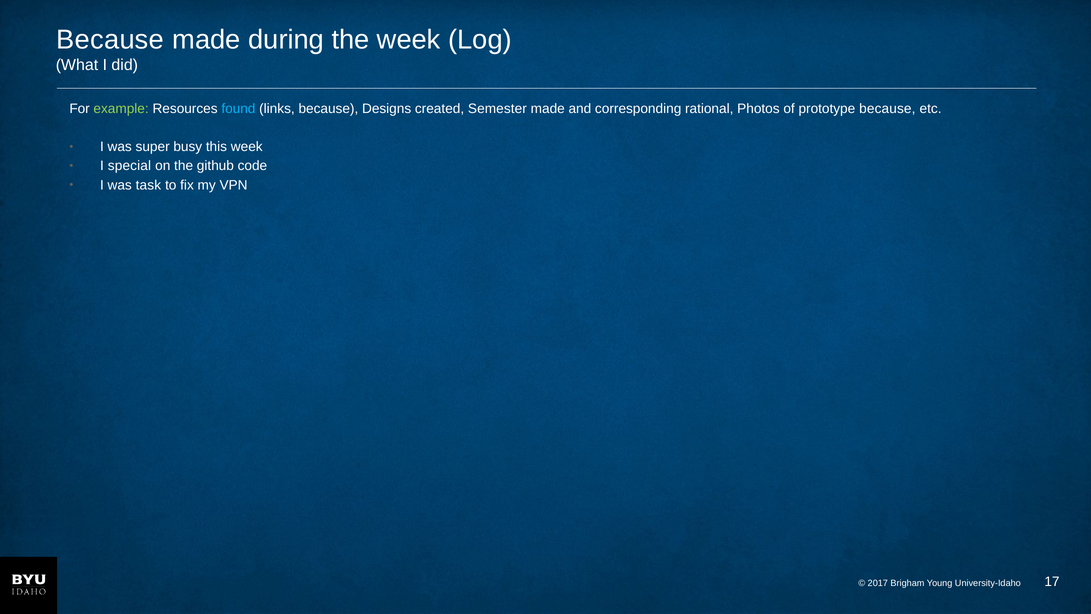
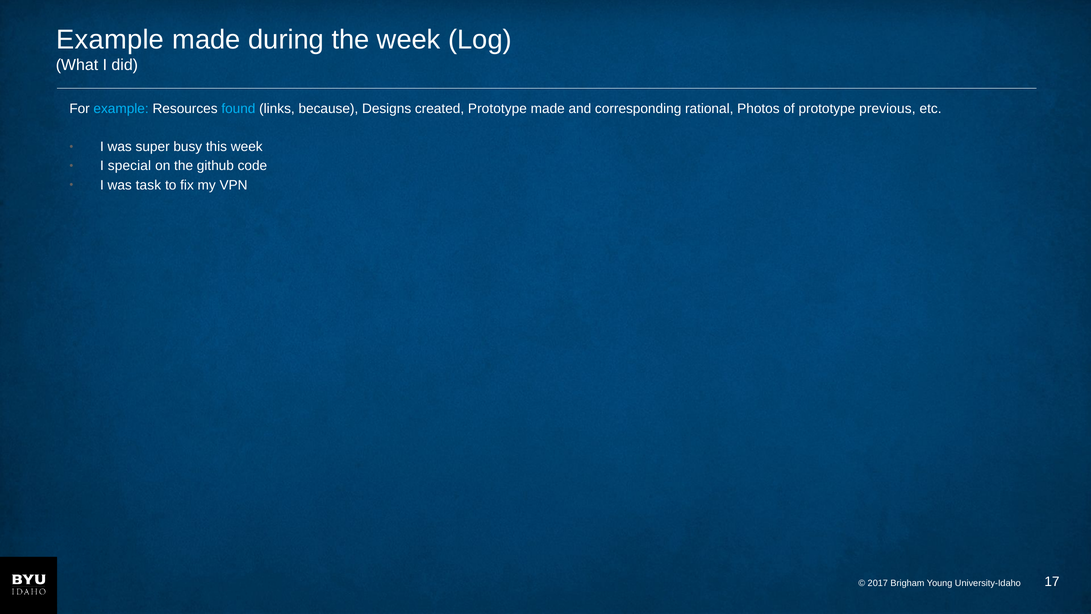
Because: Because -> Example (110, 40)
example colour: light green -> light blue (121, 109)
created Semester: Semester -> Prototype (497, 109)
prototype because: because -> previous (887, 109)
